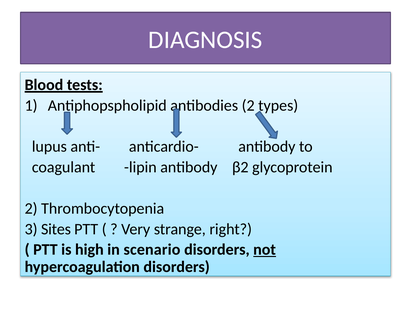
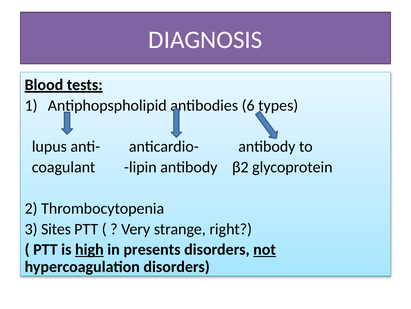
antibodies 2: 2 -> 6 (248, 105)
high underline: none -> present (89, 249)
scenario: scenario -> presents (152, 249)
